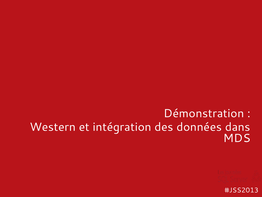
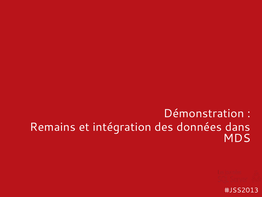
Western: Western -> Remains (53, 127)
